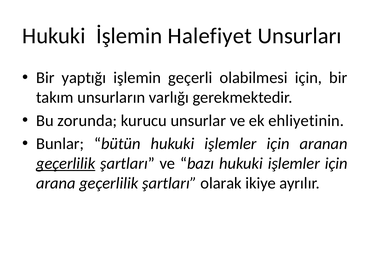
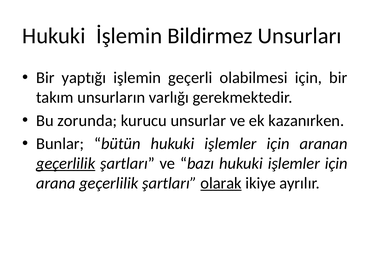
Halefiyet: Halefiyet -> Bildirmez (210, 36)
ehliyetinin: ehliyetinin -> kazanırken (306, 120)
olarak underline: none -> present (221, 183)
